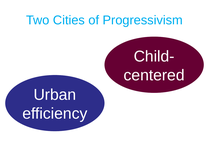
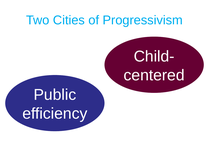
Urban: Urban -> Public (55, 95)
